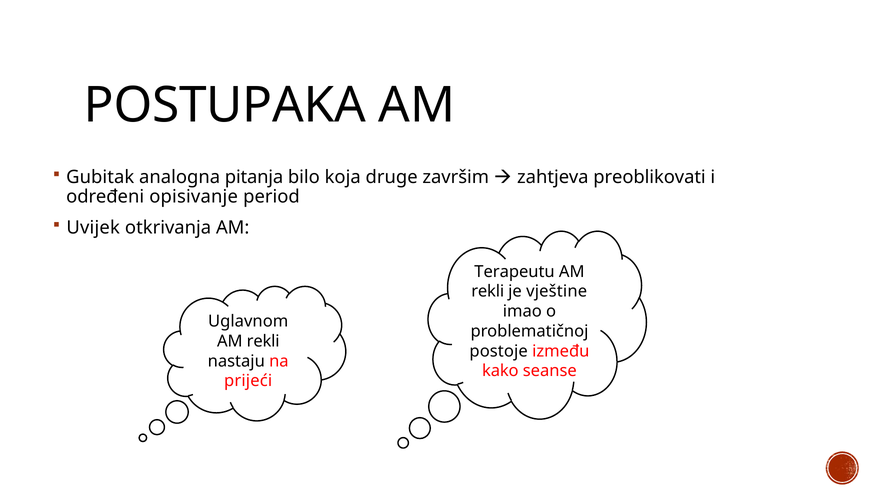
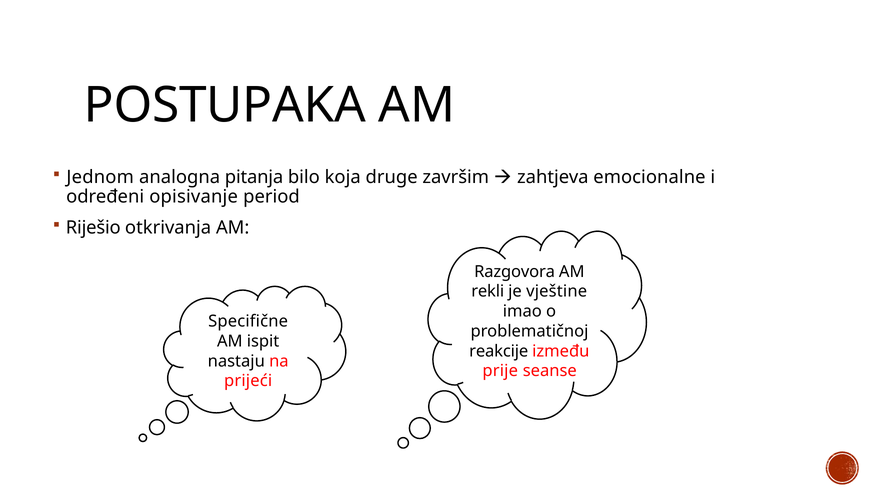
Gubitak: Gubitak -> Jednom (100, 177)
preoblikovati: preoblikovati -> emocionalne (649, 177)
Uvijek: Uvijek -> Riješio (93, 228)
Terapeutu: Terapeutu -> Razgovora (515, 271)
Uglavnom: Uglavnom -> Specifične (248, 321)
rekli: rekli -> ispit (263, 341)
postoje: postoje -> reakcije (499, 351)
kako: kako -> prije (500, 371)
